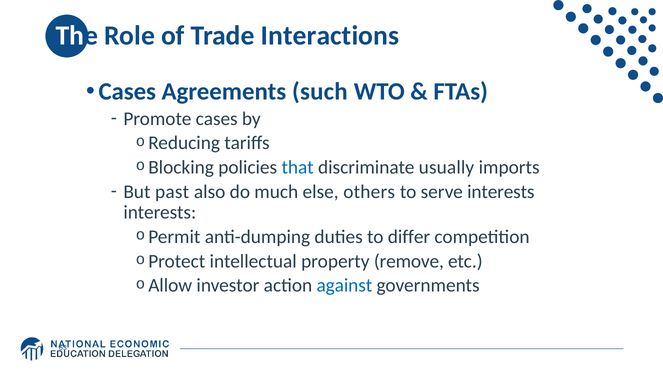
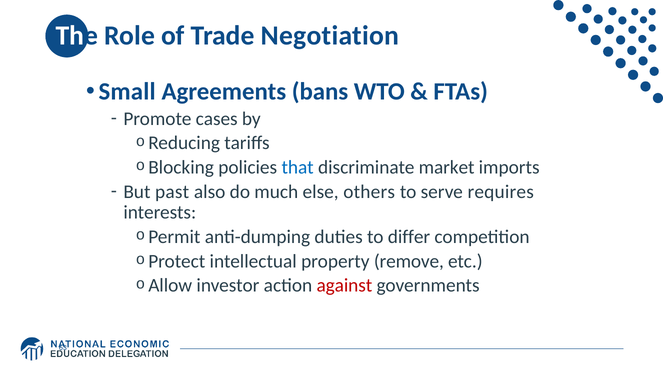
Interactions: Interactions -> Negotiation (330, 36)
Cases: Cases -> Small (127, 91)
such: such -> bans (320, 91)
usually: usually -> market (447, 167)
serve interests: interests -> requires (501, 192)
against colour: blue -> red (344, 285)
